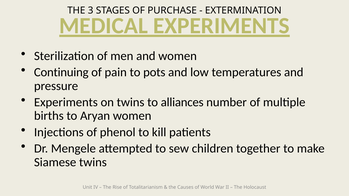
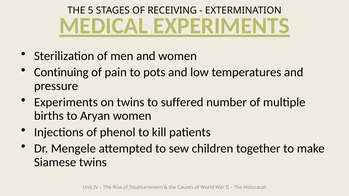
3: 3 -> 5 (91, 10)
PURCHASE: PURCHASE -> RECEIVING (172, 10)
alliances: alliances -> suffered (182, 102)
